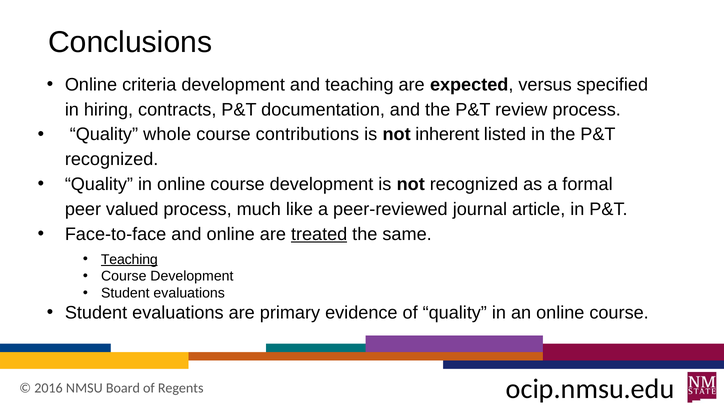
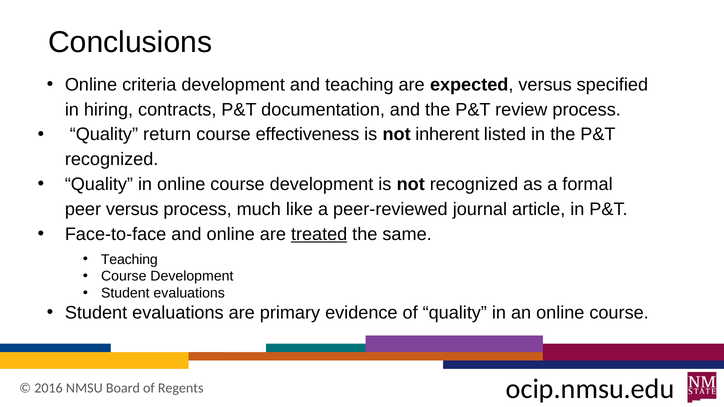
whole: whole -> return (167, 135)
contributions: contributions -> effectiveness (307, 135)
peer valued: valued -> versus (132, 210)
Teaching underline: present -> none (129, 260)
